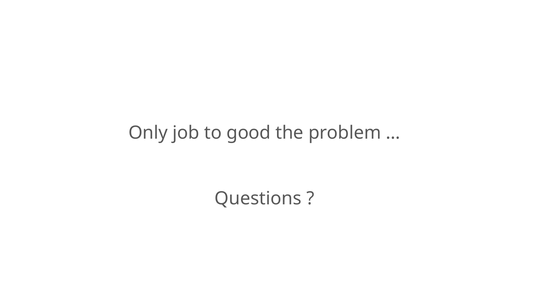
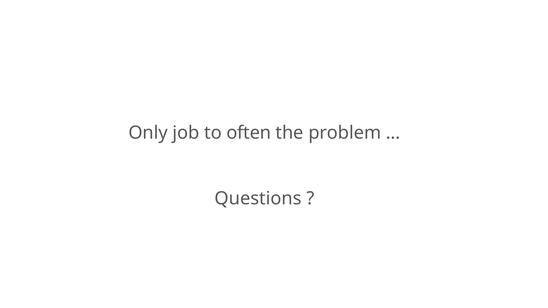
good: good -> often (249, 133)
